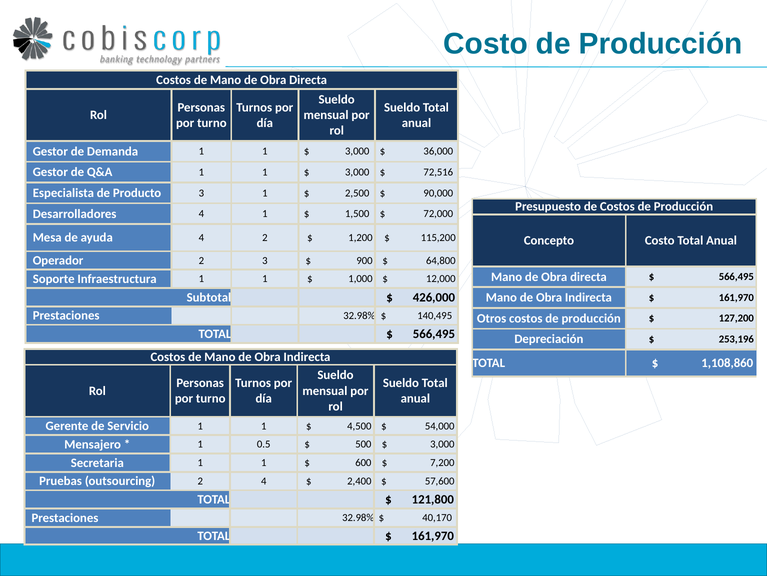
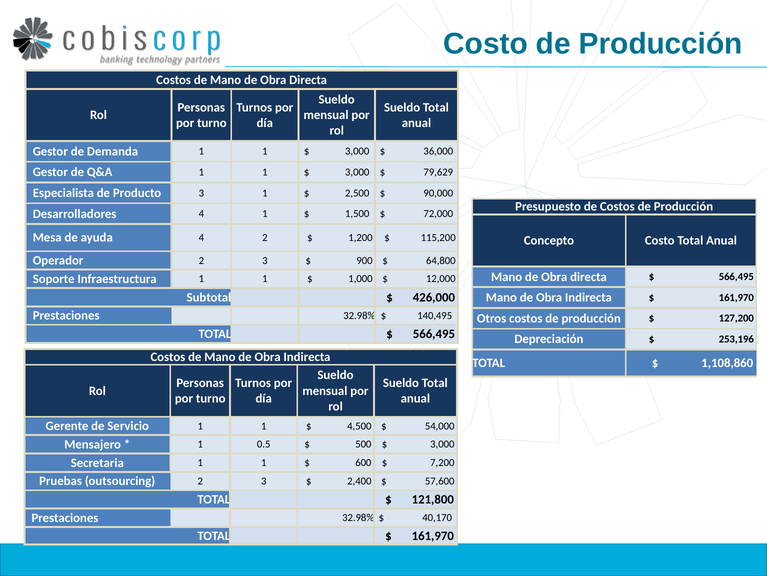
72,516: 72,516 -> 79,629 (438, 172)
outsourcing 2 4: 4 -> 3 (264, 481)
